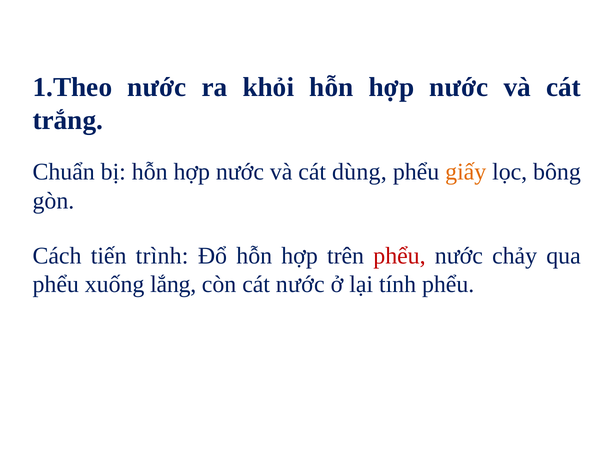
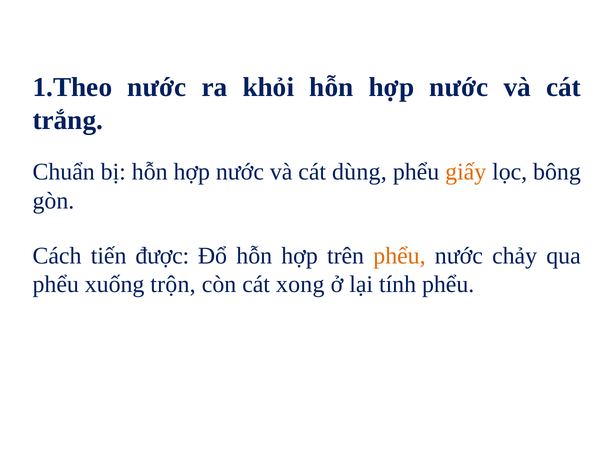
trình: trình -> được (162, 255)
phểu colour: red -> orange (399, 255)
lắng: lắng -> trộn (173, 284)
cát nước: nước -> xong (300, 284)
